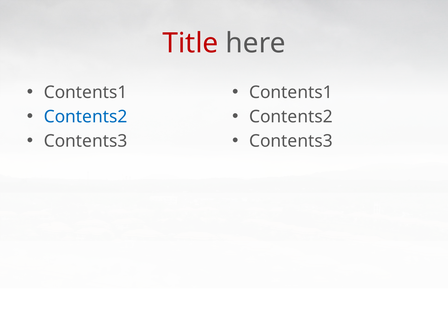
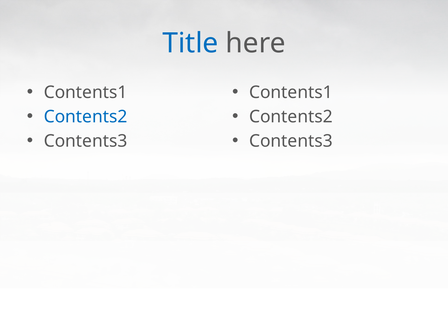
Title colour: red -> blue (190, 43)
